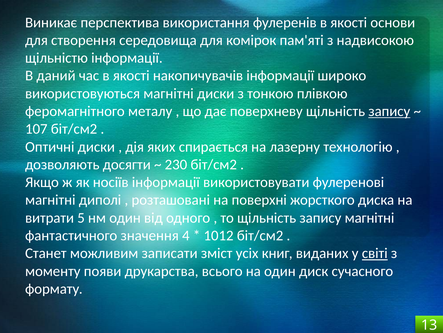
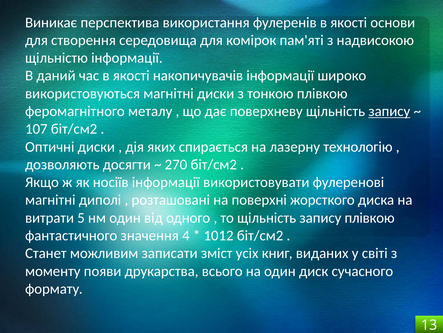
230: 230 -> 270 (176, 164)
запису магнітні: магнітні -> плівкою (370, 217)
світі underline: present -> none (375, 253)
